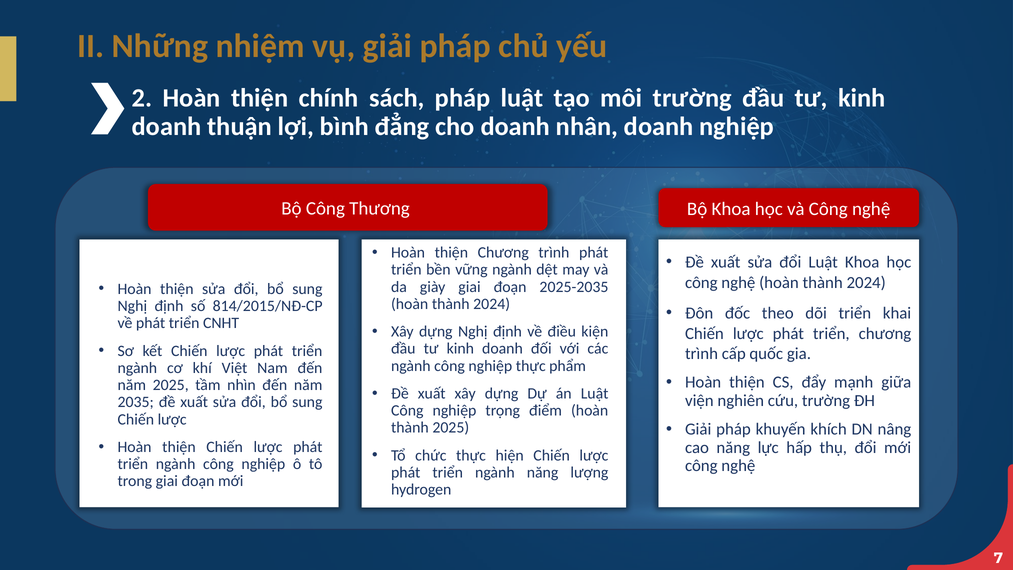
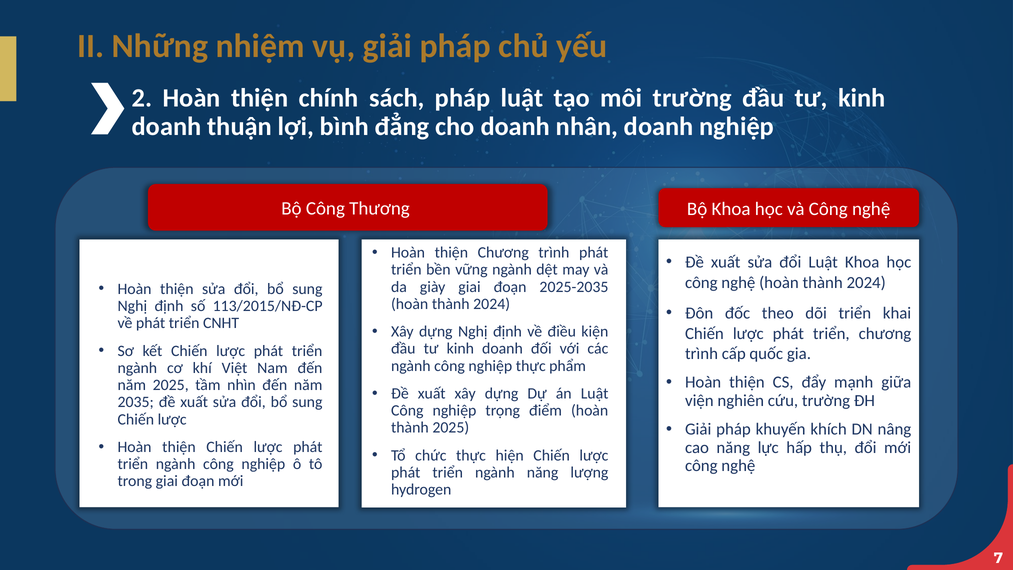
814/2015/NĐ-CP: 814/2015/NĐ-CP -> 113/2015/NĐ-CP (268, 306)
